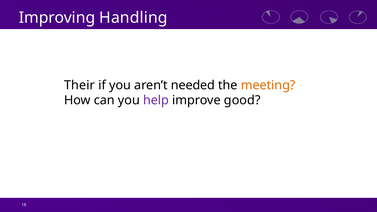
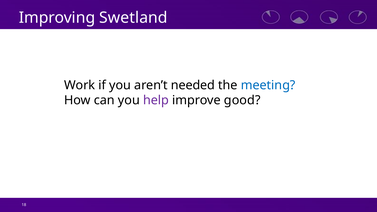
Handling: Handling -> Swetland (133, 18)
Their: Their -> Work (80, 85)
meeting colour: orange -> blue (268, 85)
